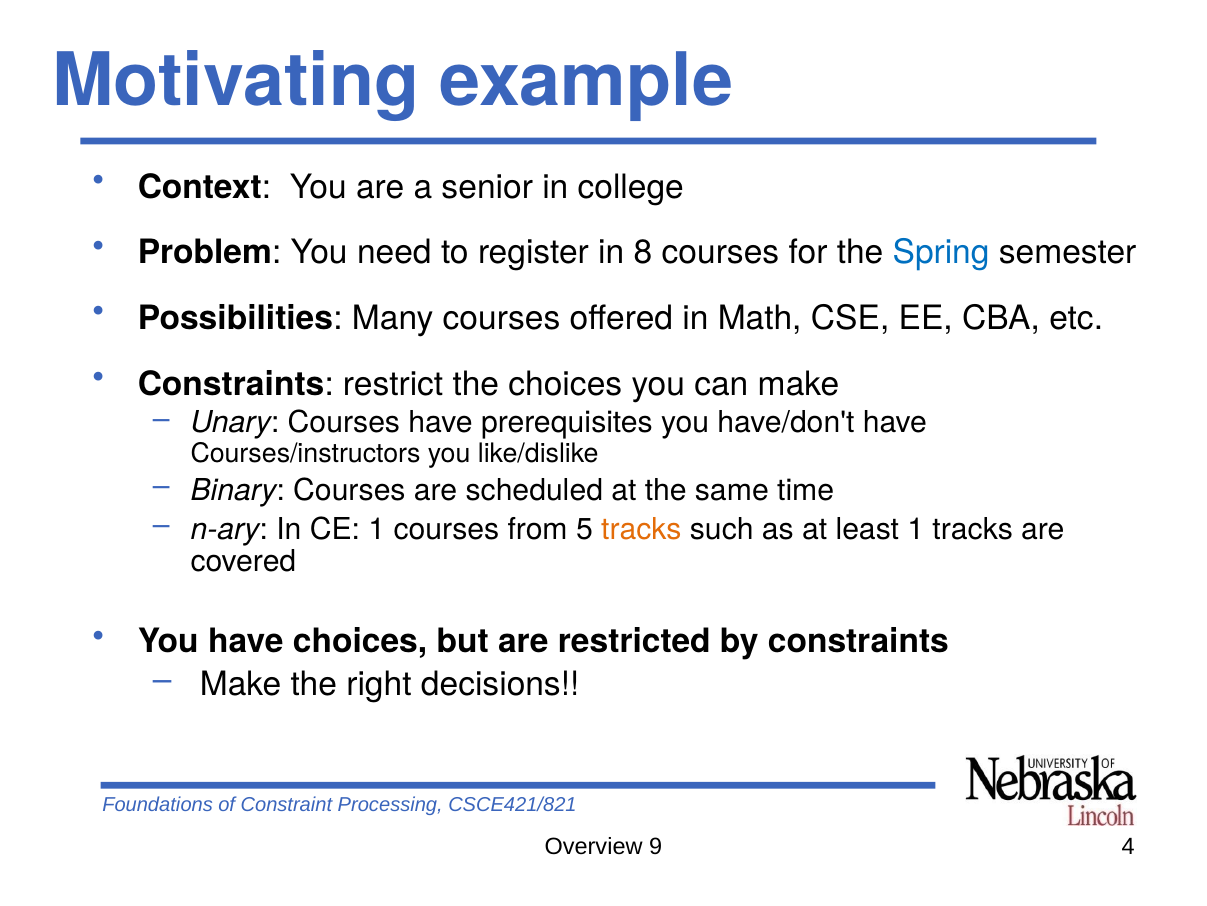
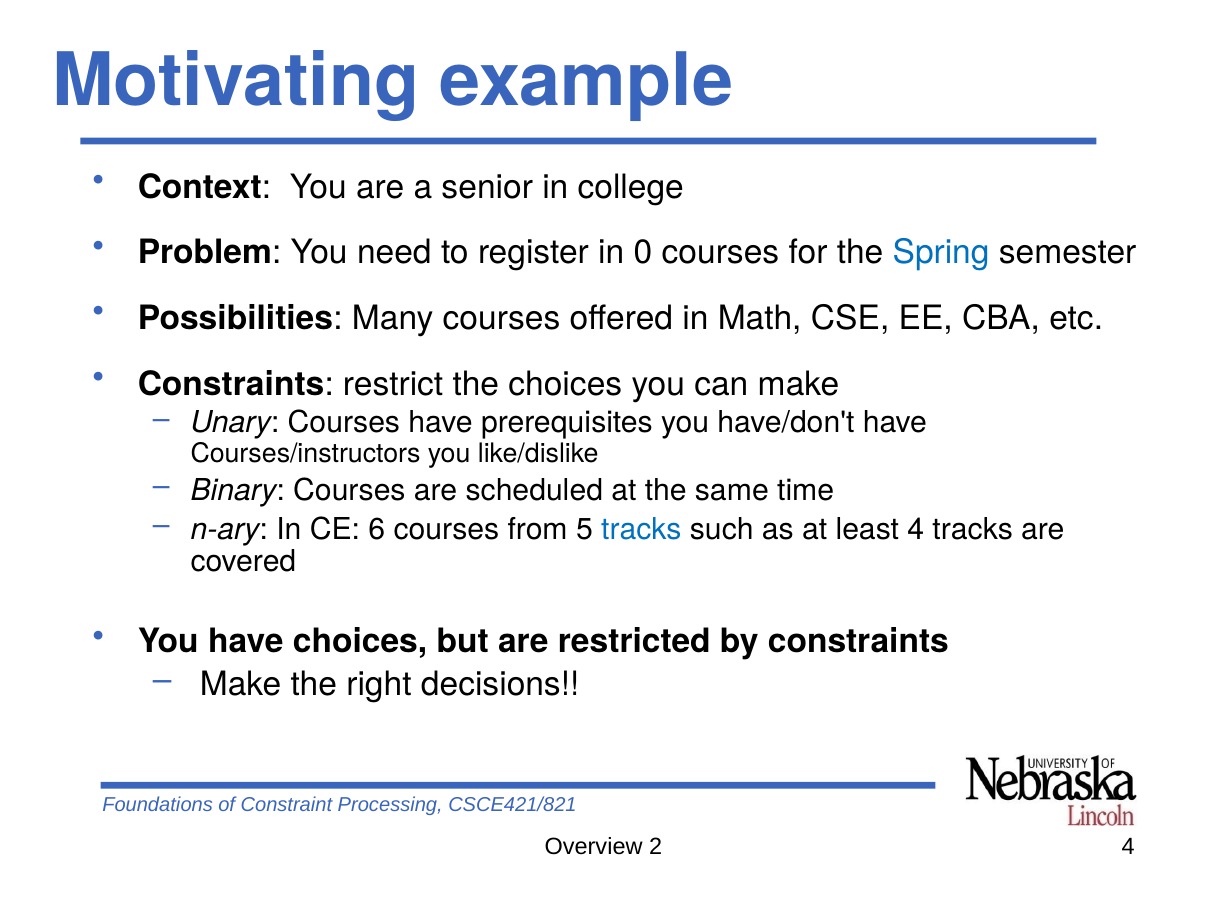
8: 8 -> 0 (643, 253)
CE 1: 1 -> 6 (377, 529)
tracks colour: orange -> blue (641, 529)
least 1: 1 -> 4 (916, 529)
9: 9 -> 2 (656, 846)
